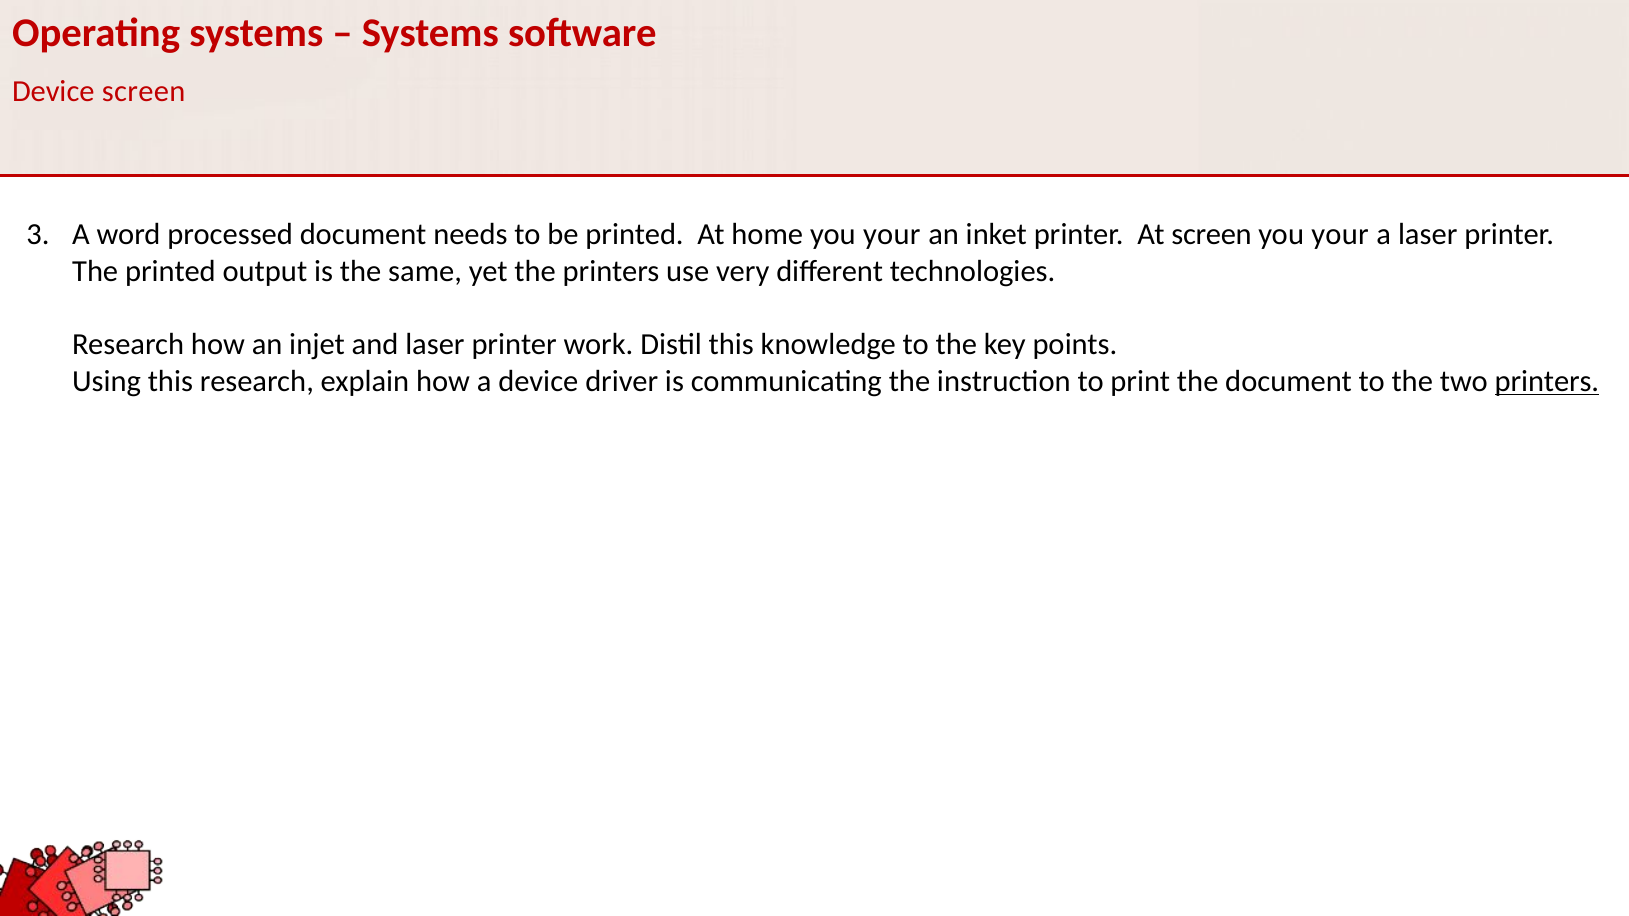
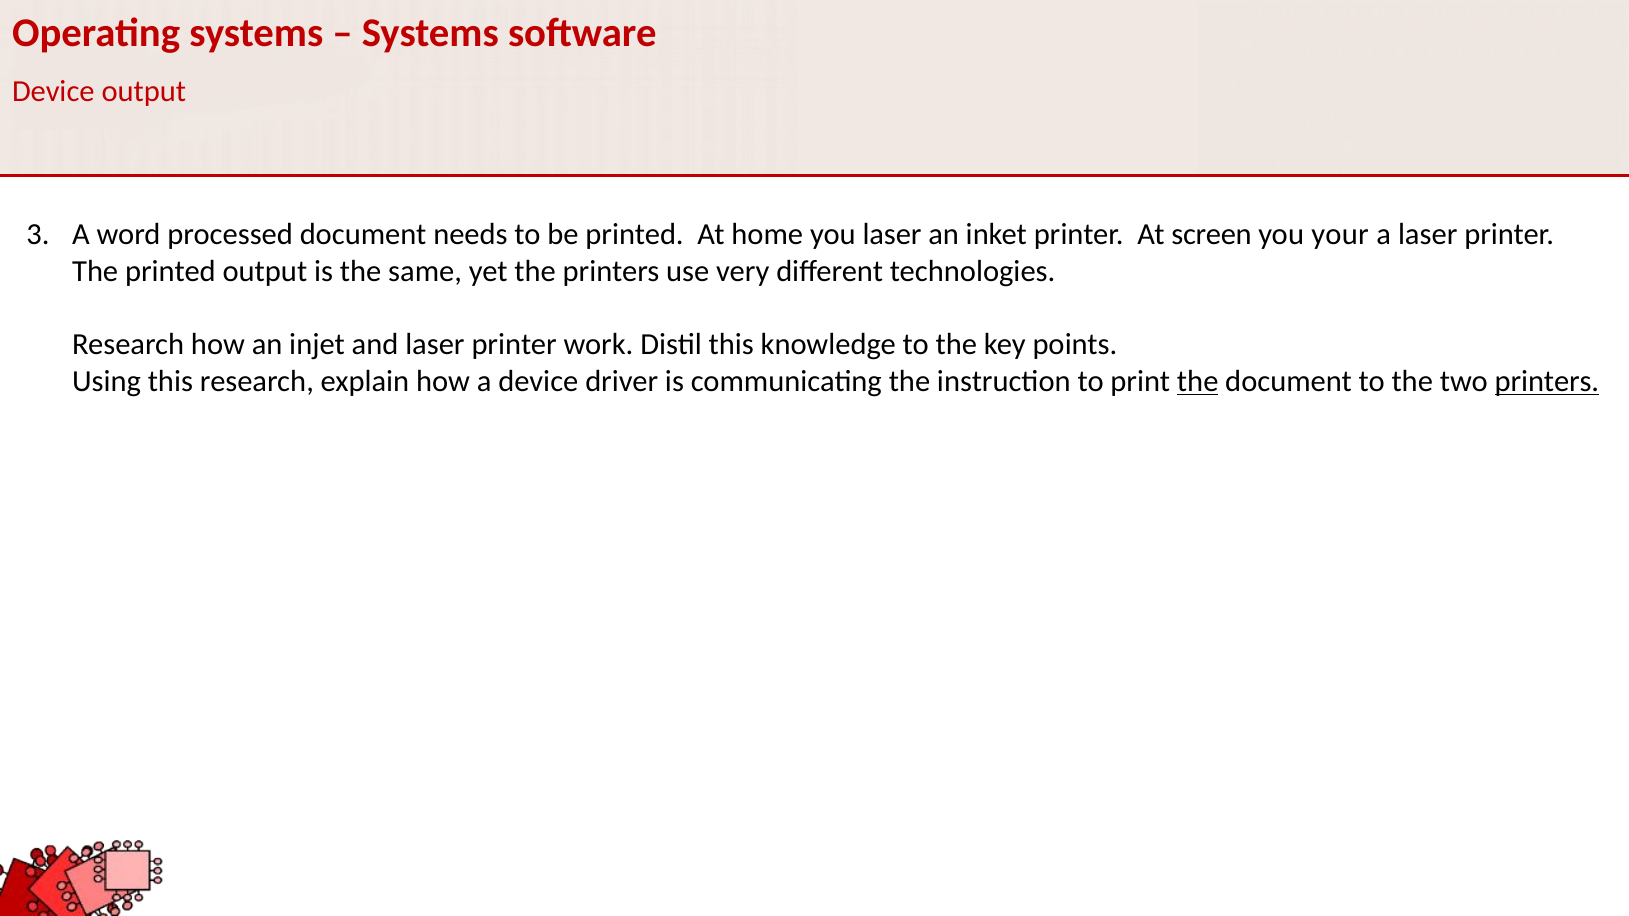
Device screen: screen -> output (144, 91)
home you your: your -> laser (892, 235)
the underline: none -> present (1198, 381)
